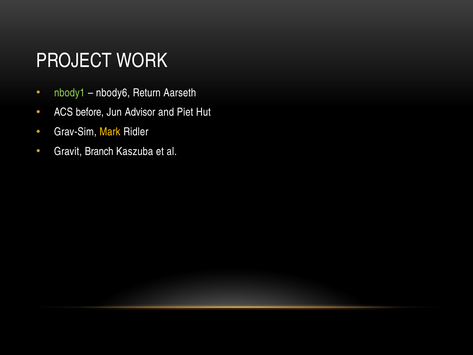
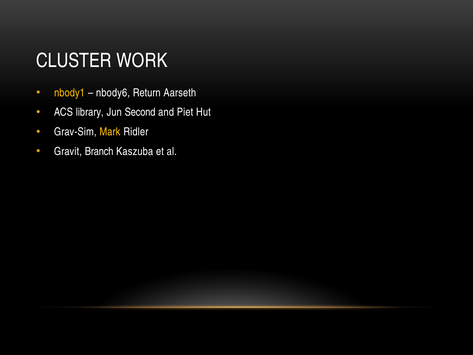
PROJECT: PROJECT -> CLUSTER (74, 61)
nbody1 colour: light green -> yellow (69, 93)
before: before -> library (90, 112)
Advisor: Advisor -> Second (140, 112)
